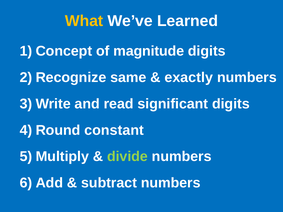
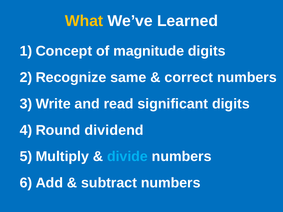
exactly: exactly -> correct (189, 77)
constant: constant -> dividend (114, 130)
divide colour: light green -> light blue (127, 157)
